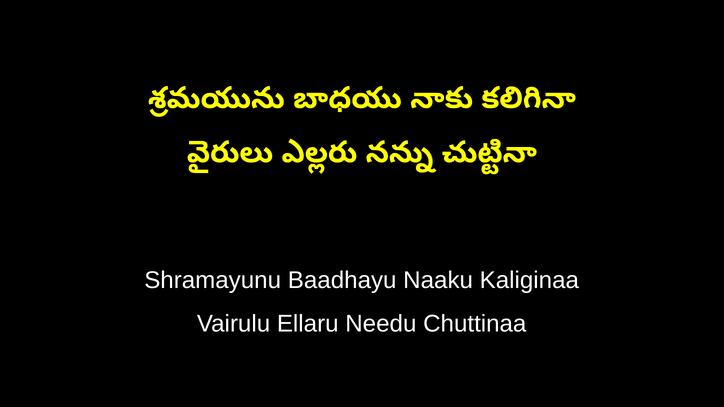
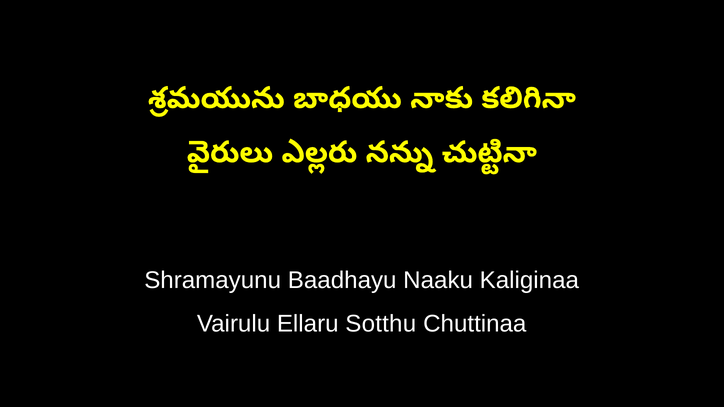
Needu: Needu -> Sotthu (381, 324)
